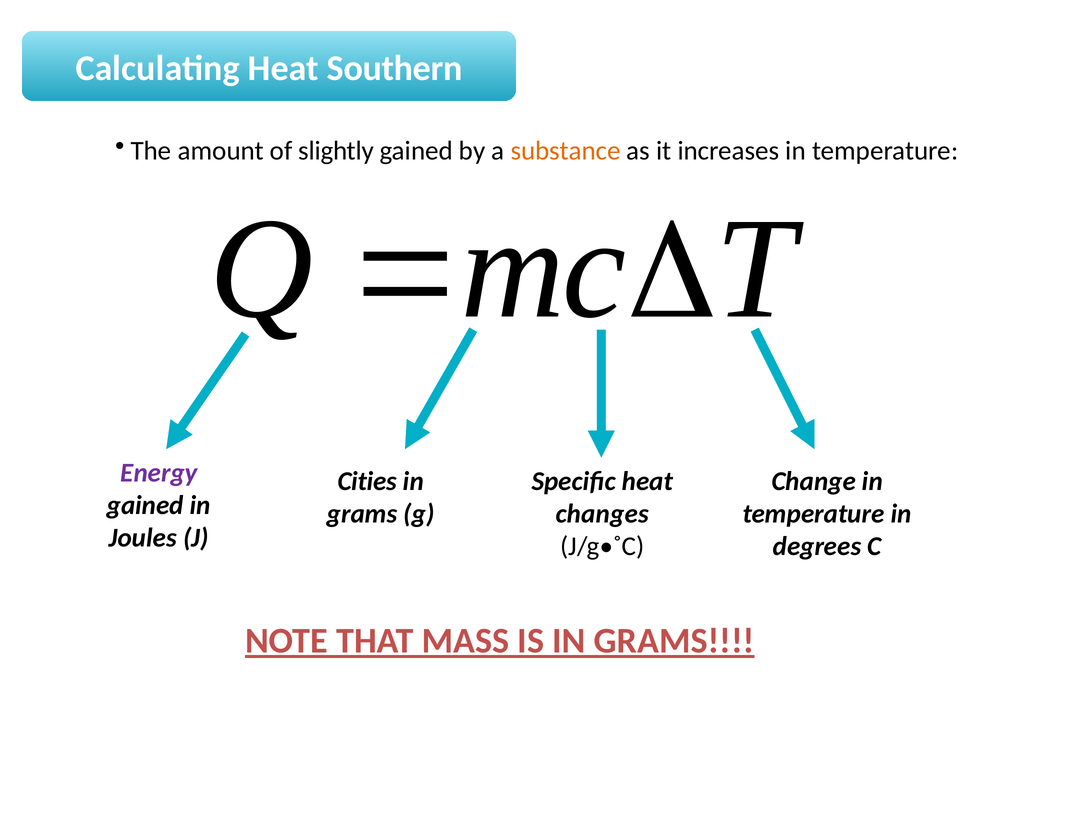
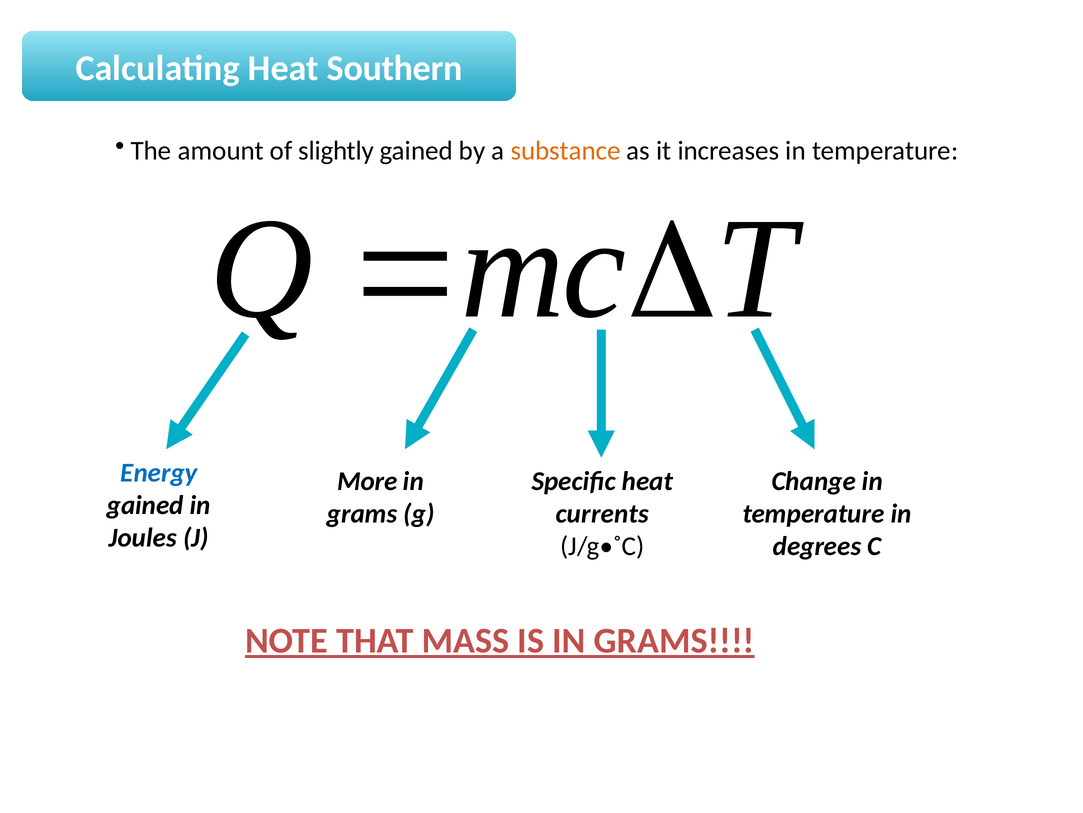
Energy colour: purple -> blue (159, 472)
Cities: Cities -> More (367, 481)
changes: changes -> currents (602, 513)
